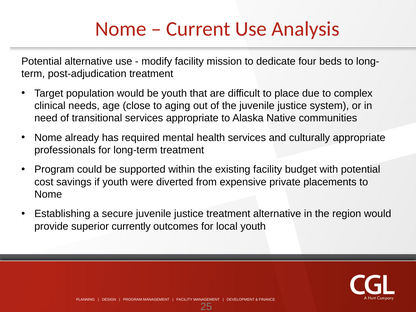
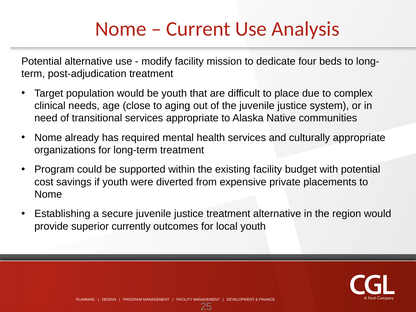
professionals: professionals -> organizations (65, 150)
